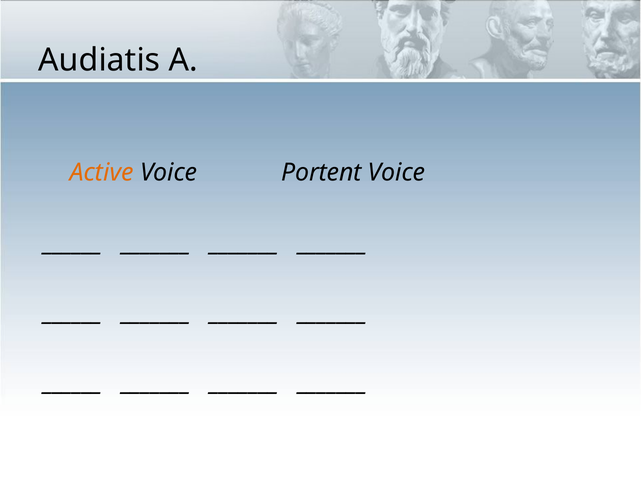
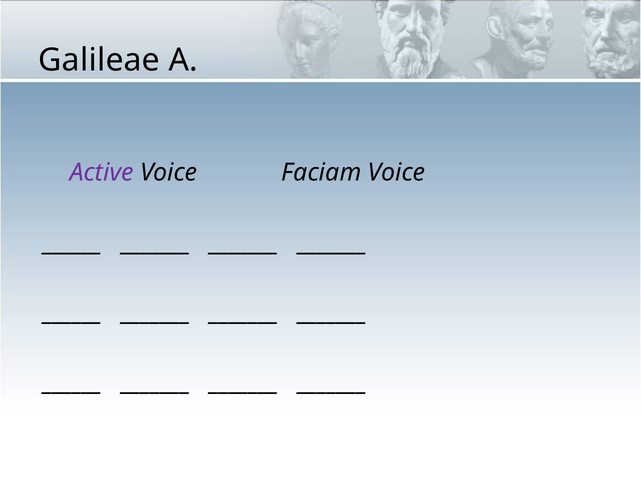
Audiatis: Audiatis -> Galileae (99, 60)
Active colour: orange -> purple (102, 172)
Portent: Portent -> Faciam (321, 172)
